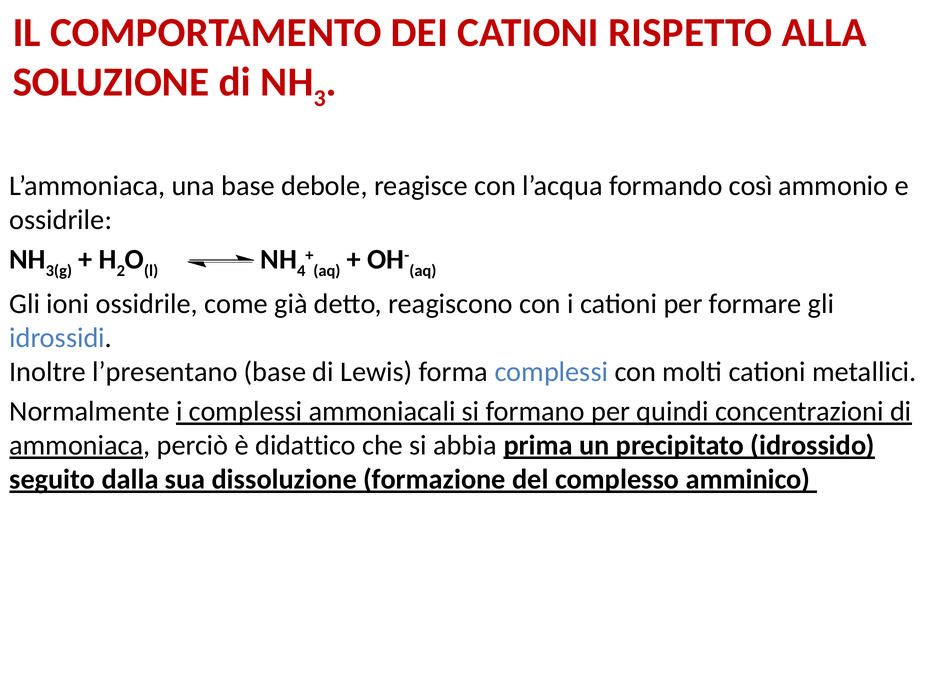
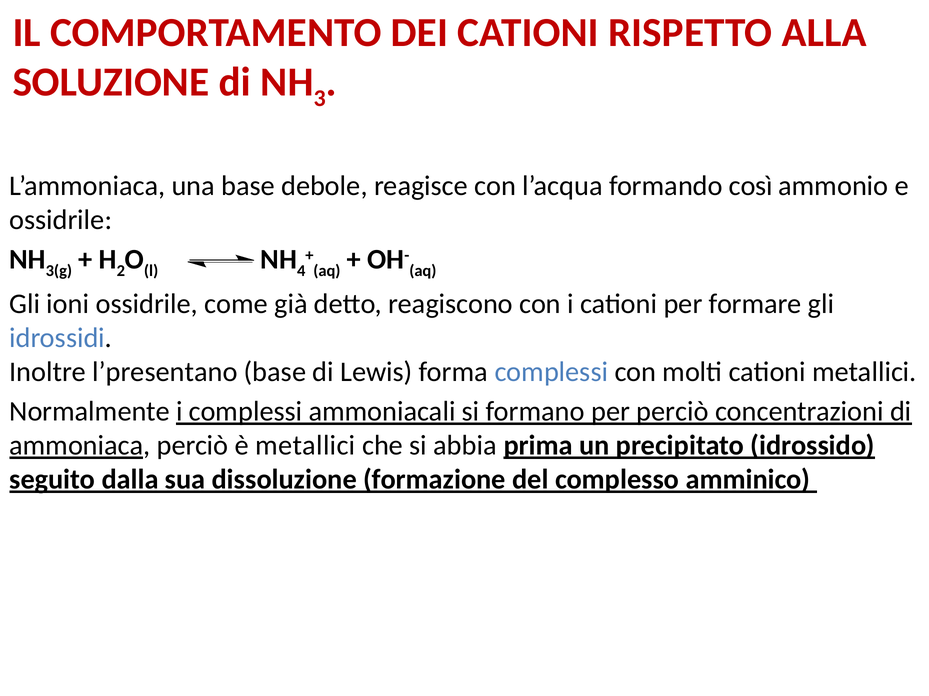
per quindi: quindi -> perciò (673, 412)
è didattico: didattico -> metallici (305, 446)
